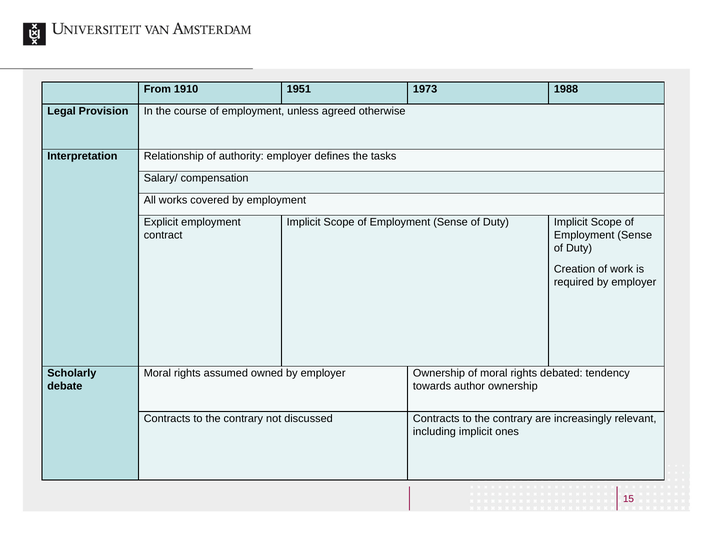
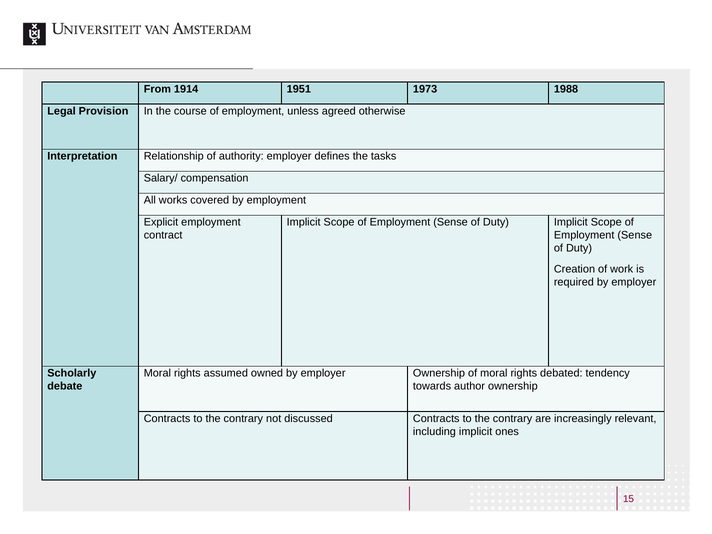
1910: 1910 -> 1914 (186, 89)
